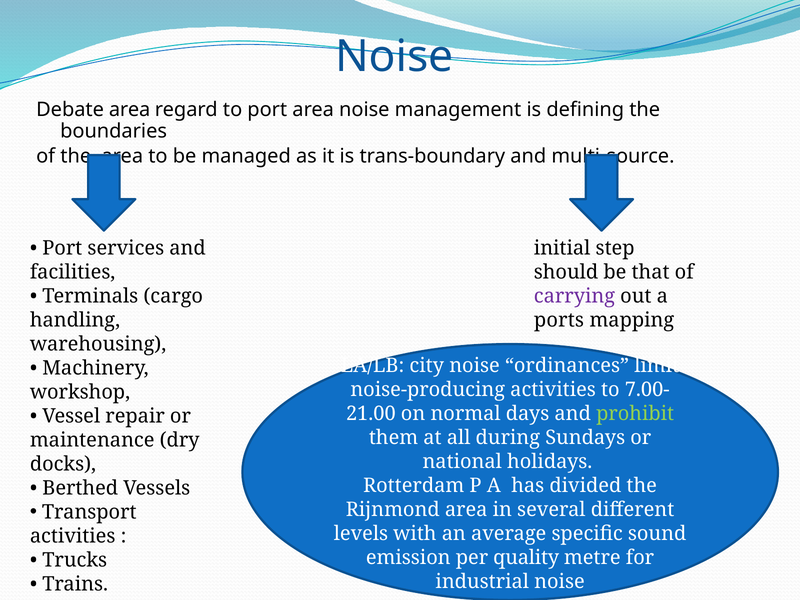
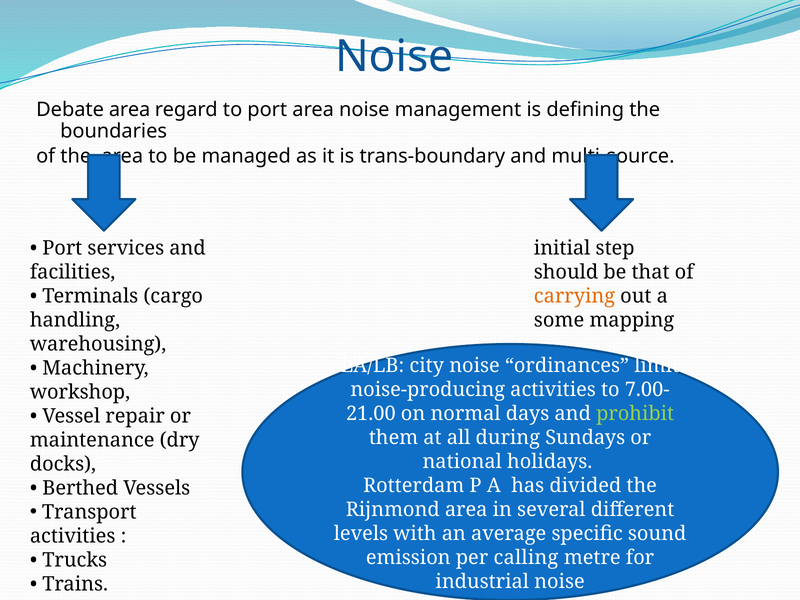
carrying colour: purple -> orange (574, 296)
ports: ports -> some (559, 320)
quality: quality -> calling (526, 557)
